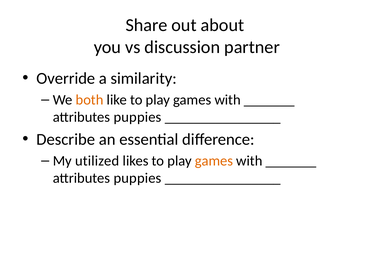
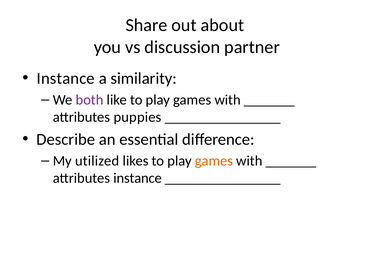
Override: Override -> Instance (66, 78)
both colour: orange -> purple (90, 100)
puppies: puppies -> instance (138, 179)
